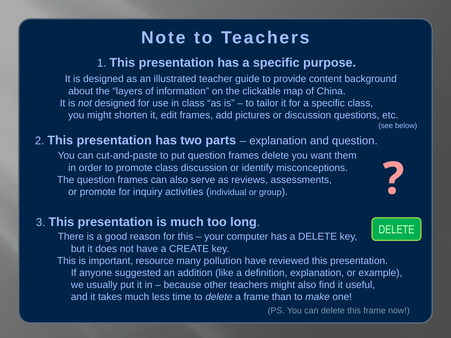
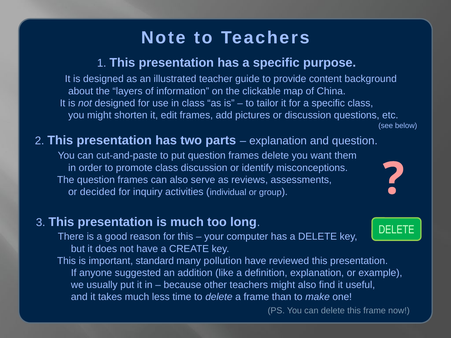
or promote: promote -> decided (98, 192)
resource: resource -> standard (155, 261)
